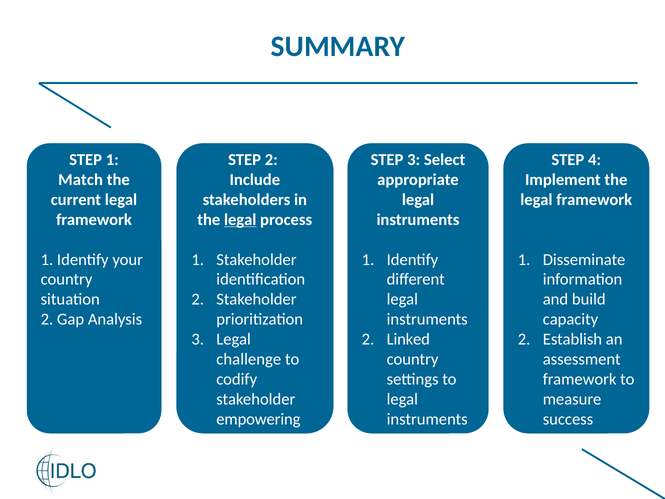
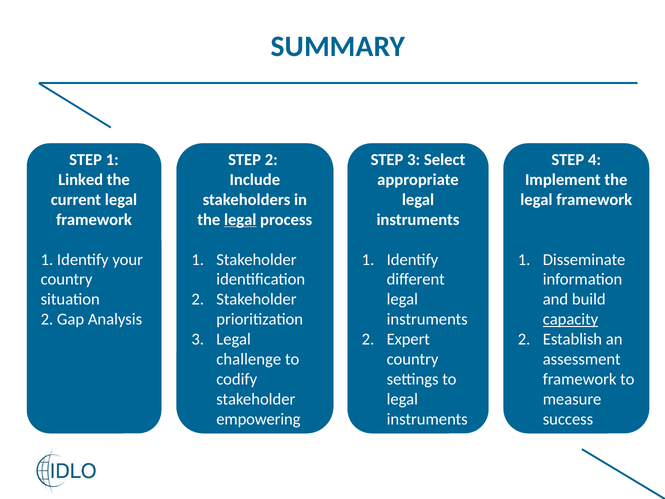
Match: Match -> Linked (81, 180)
capacity underline: none -> present (570, 319)
Linked: Linked -> Expert (408, 339)
